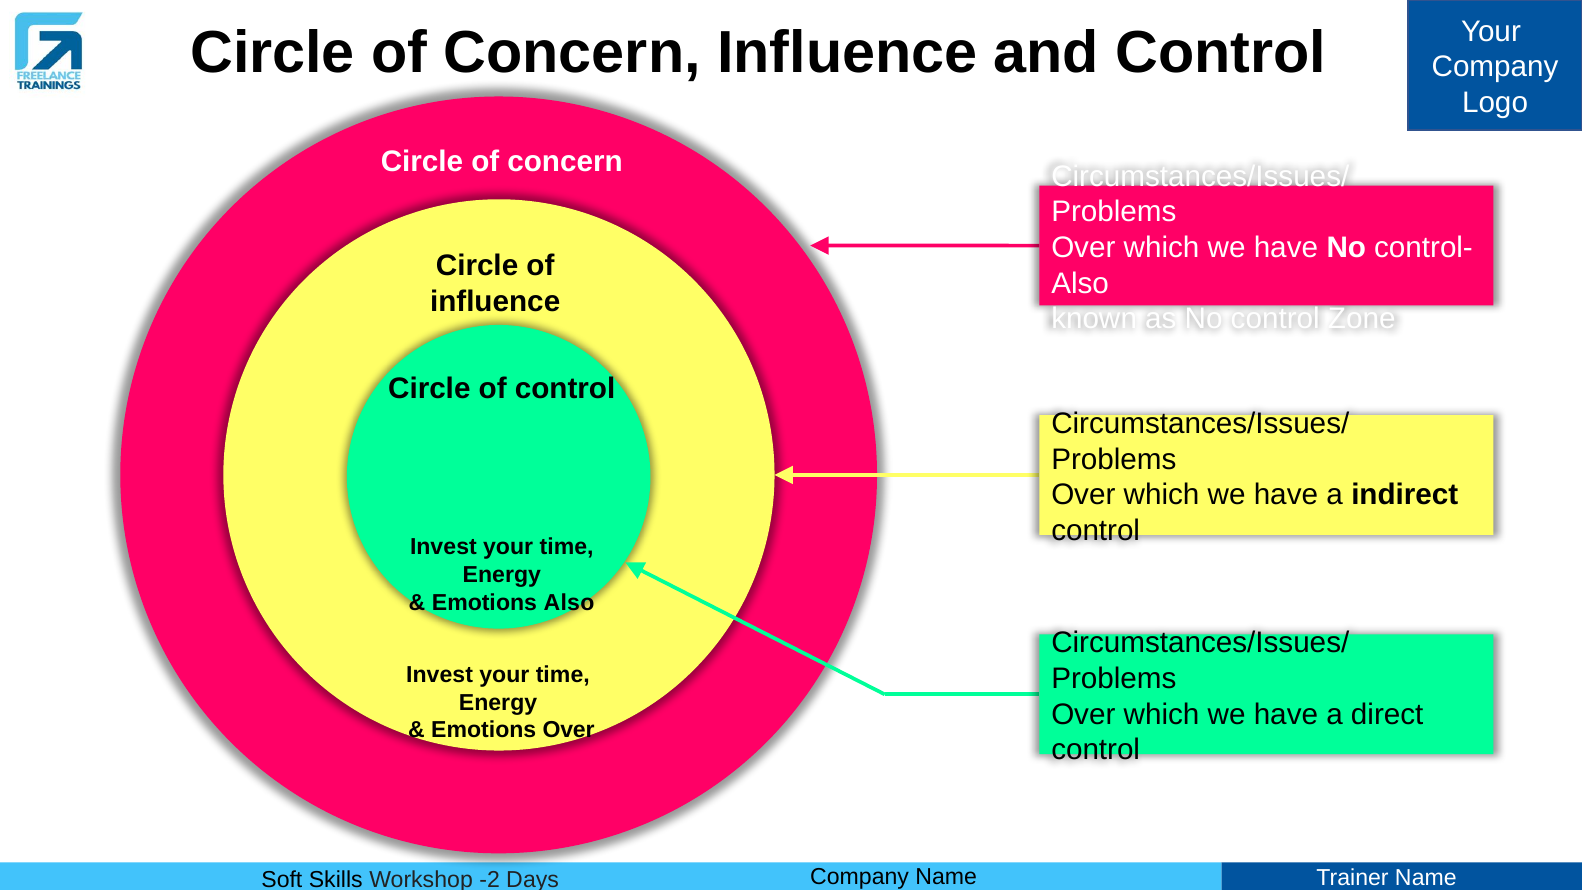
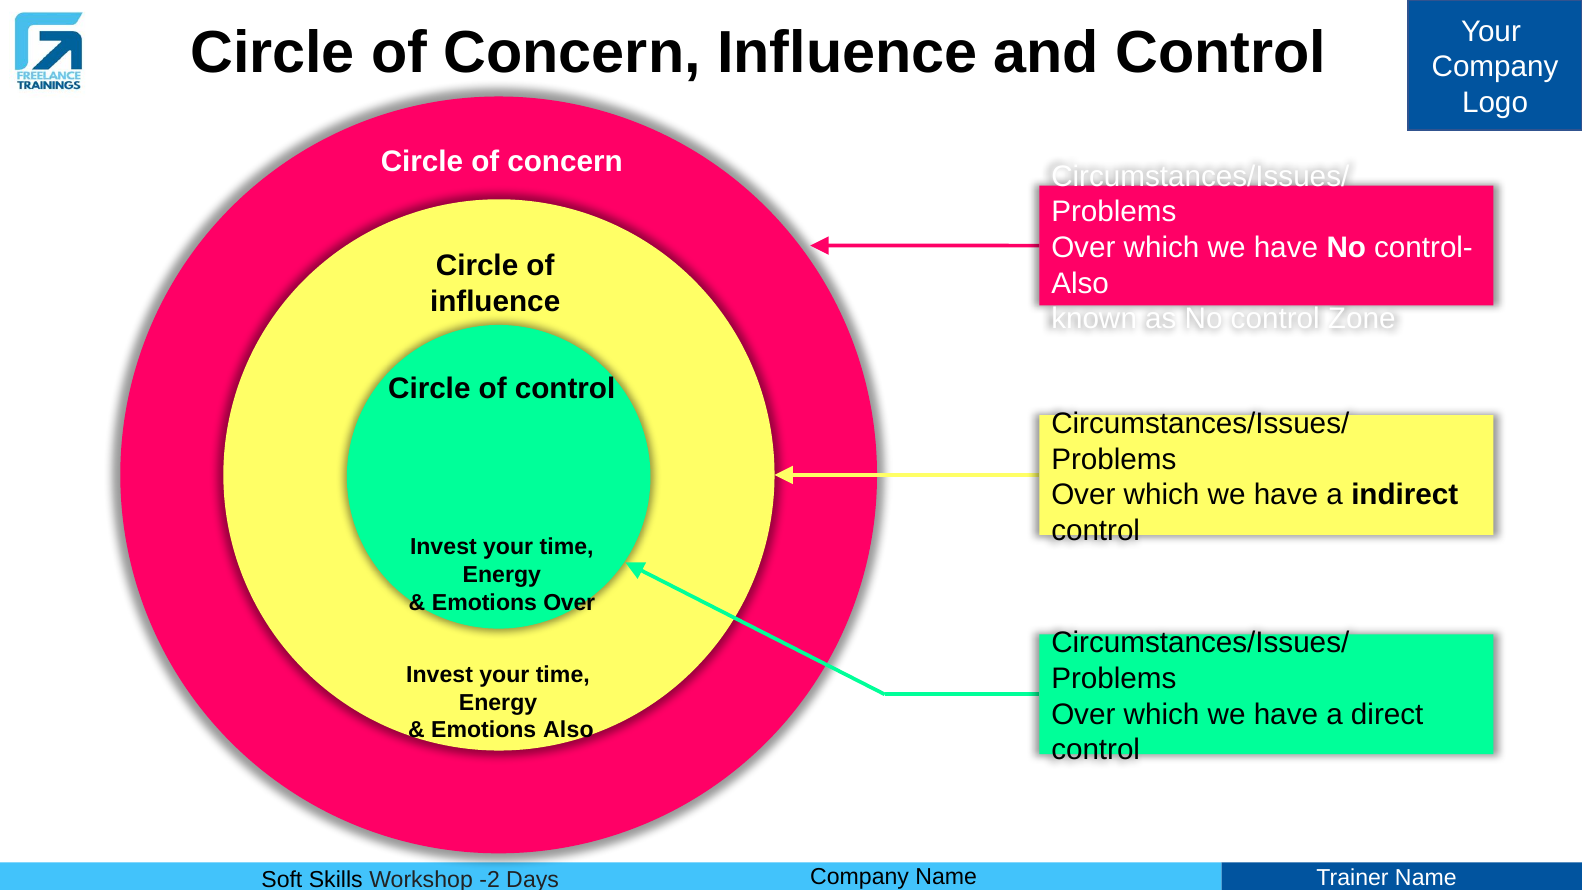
Emotions Also: Also -> Over (569, 602)
Emotions Over: Over -> Also (568, 730)
